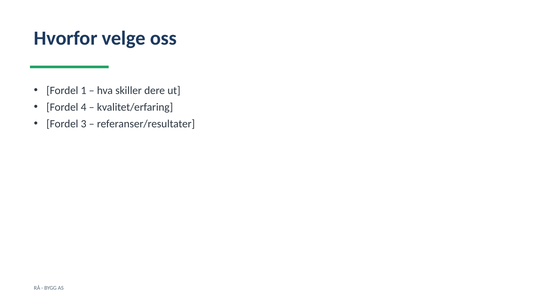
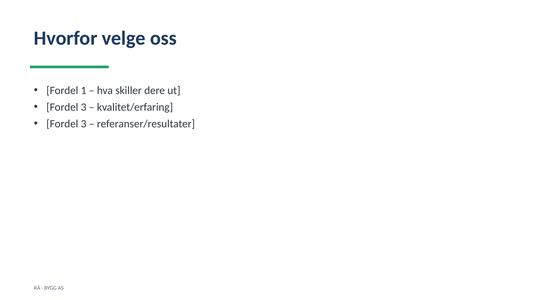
4: 4 -> 3 (84, 107)
